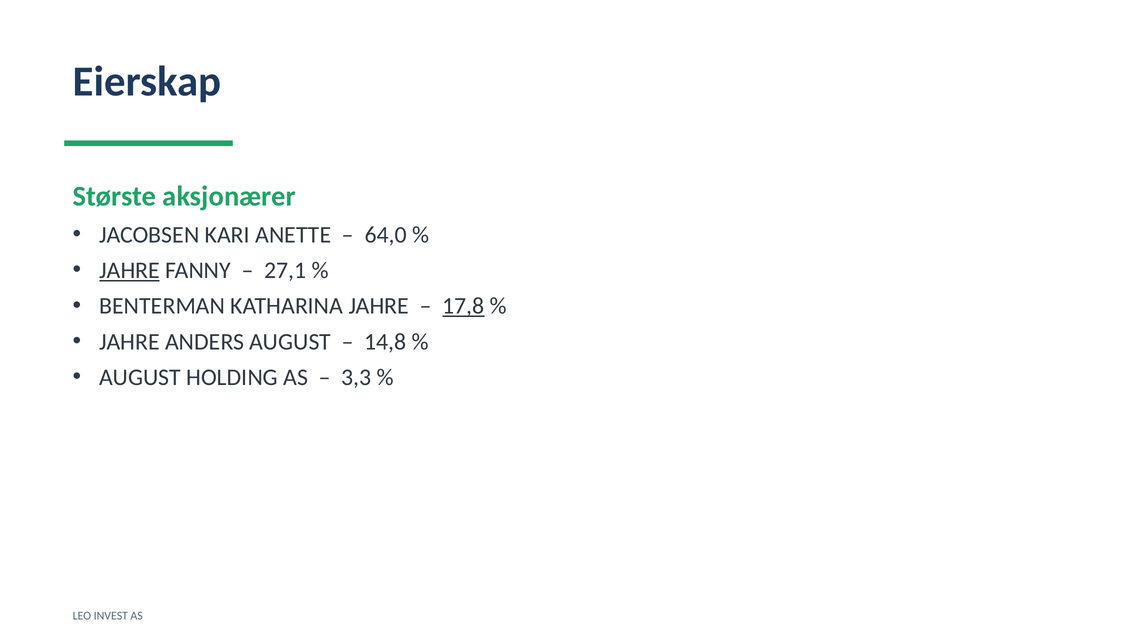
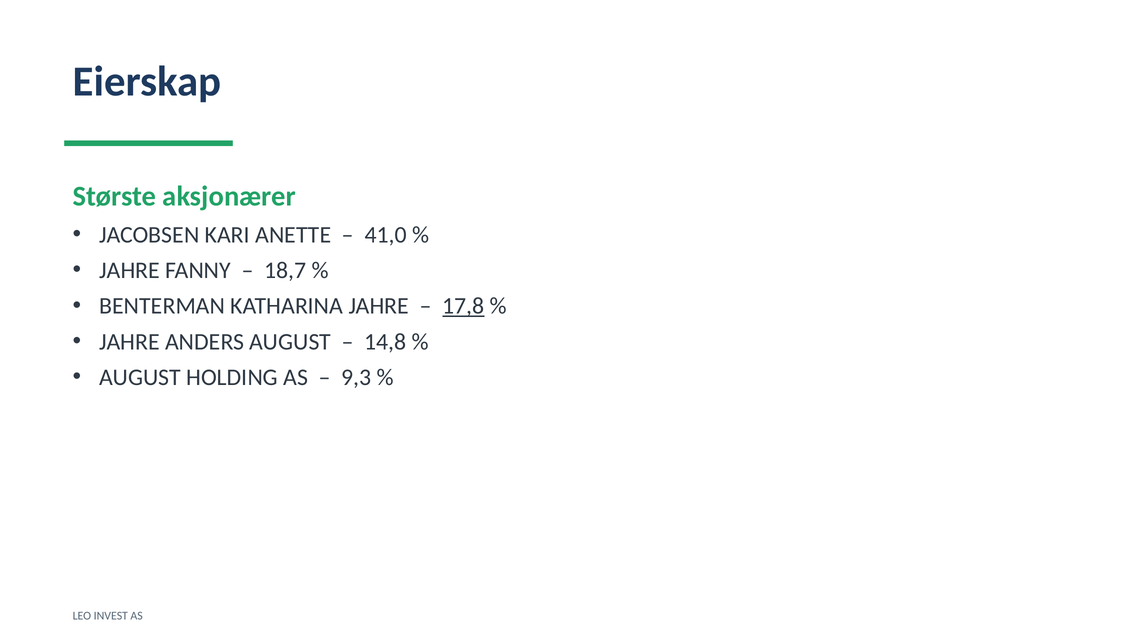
64,0: 64,0 -> 41,0 (386, 235)
JAHRE underline: present -> none (130, 271)
27,1: 27,1 -> 18,7 (285, 271)
3,3: 3,3 -> 9,3 (356, 378)
